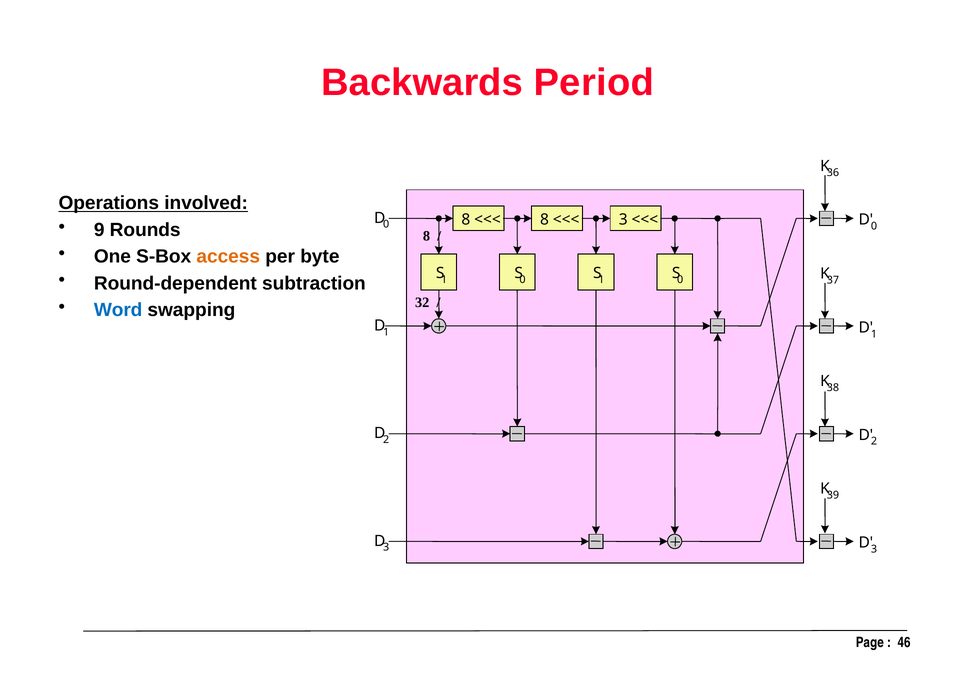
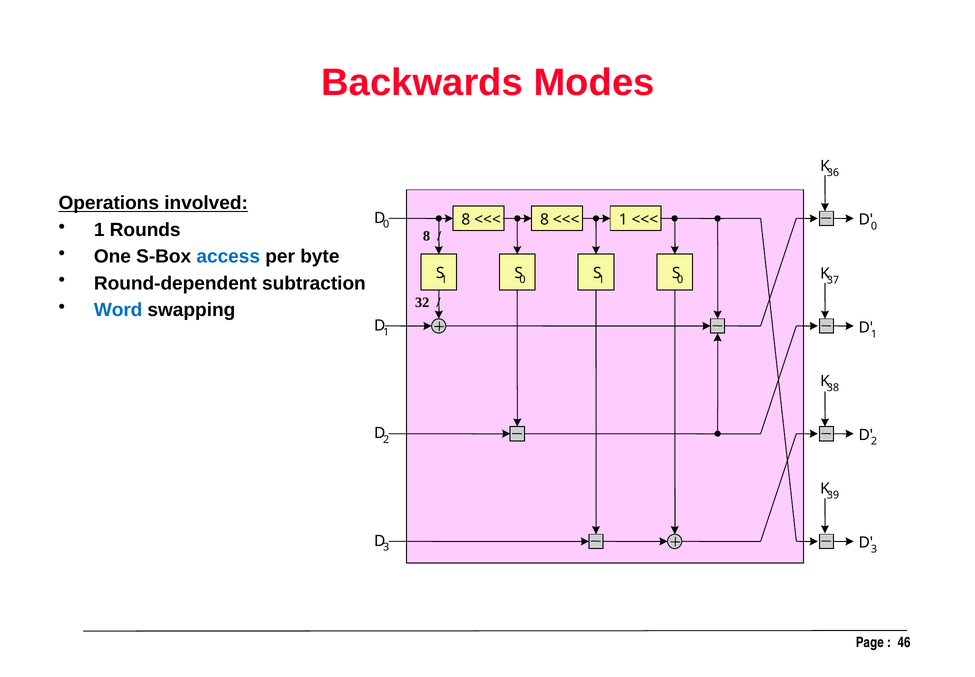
Period: Period -> Modes (594, 83)
3: 3 -> 1 (623, 220)
9: 9 -> 1 (99, 230)
access colour: orange -> blue (228, 257)
